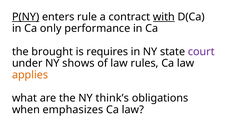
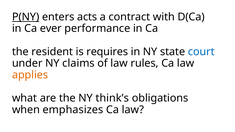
rule: rule -> acts (87, 17)
with underline: present -> none (164, 17)
only: only -> ever (51, 28)
brought: brought -> resident (52, 52)
court colour: purple -> blue (201, 52)
shows: shows -> claims (78, 63)
